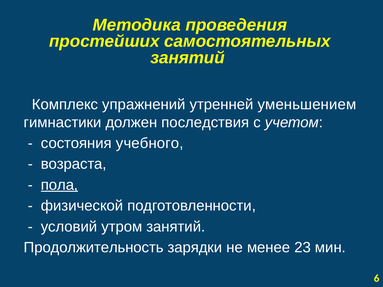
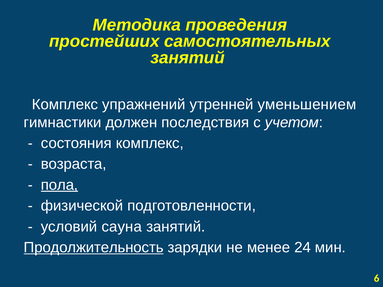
состояния учебного: учебного -> комплекс (150, 143)
утром: утром -> сауна (122, 227)
Продолжительность underline: none -> present (94, 248)
23: 23 -> 24 (303, 248)
